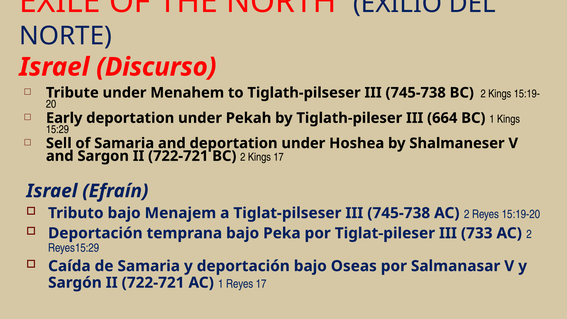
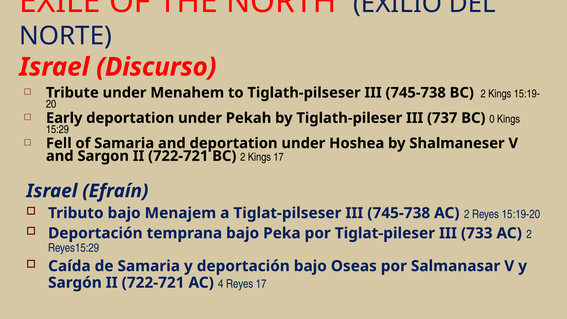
664: 664 -> 737 (442, 118)
BC 1: 1 -> 0 (492, 119)
Sell: Sell -> Fell (59, 143)
AC 1: 1 -> 4 (221, 284)
